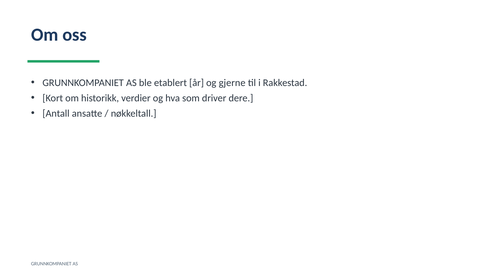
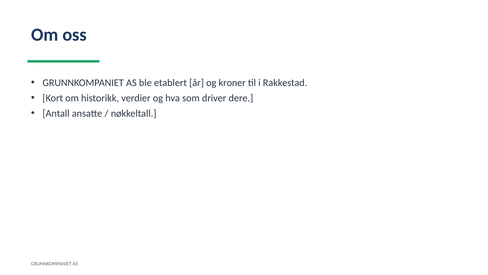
gjerne: gjerne -> kroner (232, 83)
